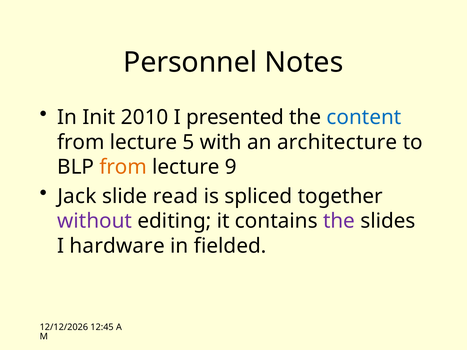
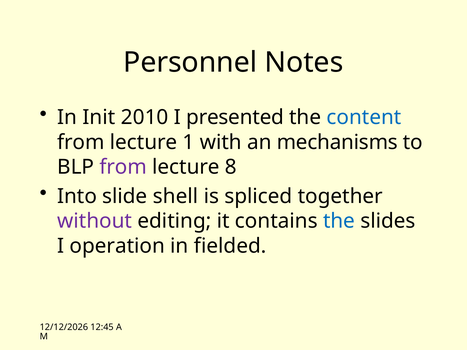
5: 5 -> 1 (188, 142)
architecture: architecture -> mechanisms (337, 142)
from colour: orange -> purple (123, 167)
9: 9 -> 8 (231, 167)
Jack: Jack -> Into (77, 196)
read: read -> shell (176, 196)
the colour: purple -> blue (339, 221)
hardware: hardware -> operation (117, 246)
